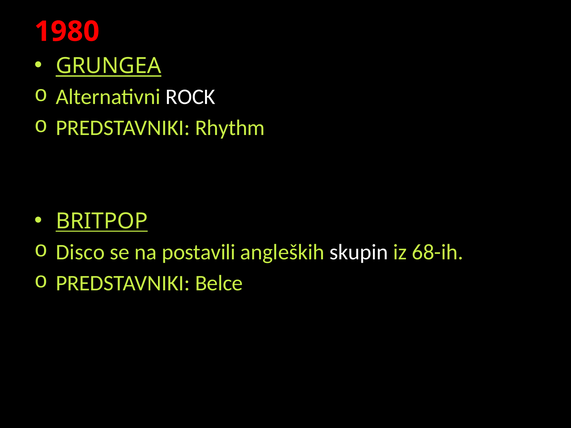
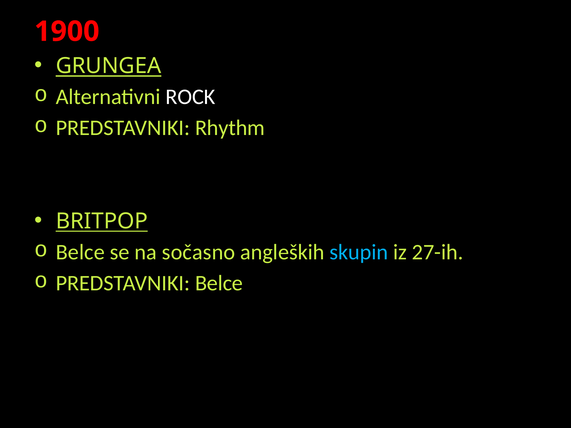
1980: 1980 -> 1900 (67, 31)
Disco: Disco -> Belce (80, 252)
postavili: postavili -> sočasno (199, 252)
skupin colour: white -> light blue (359, 252)
68-ih: 68-ih -> 27-ih (438, 252)
